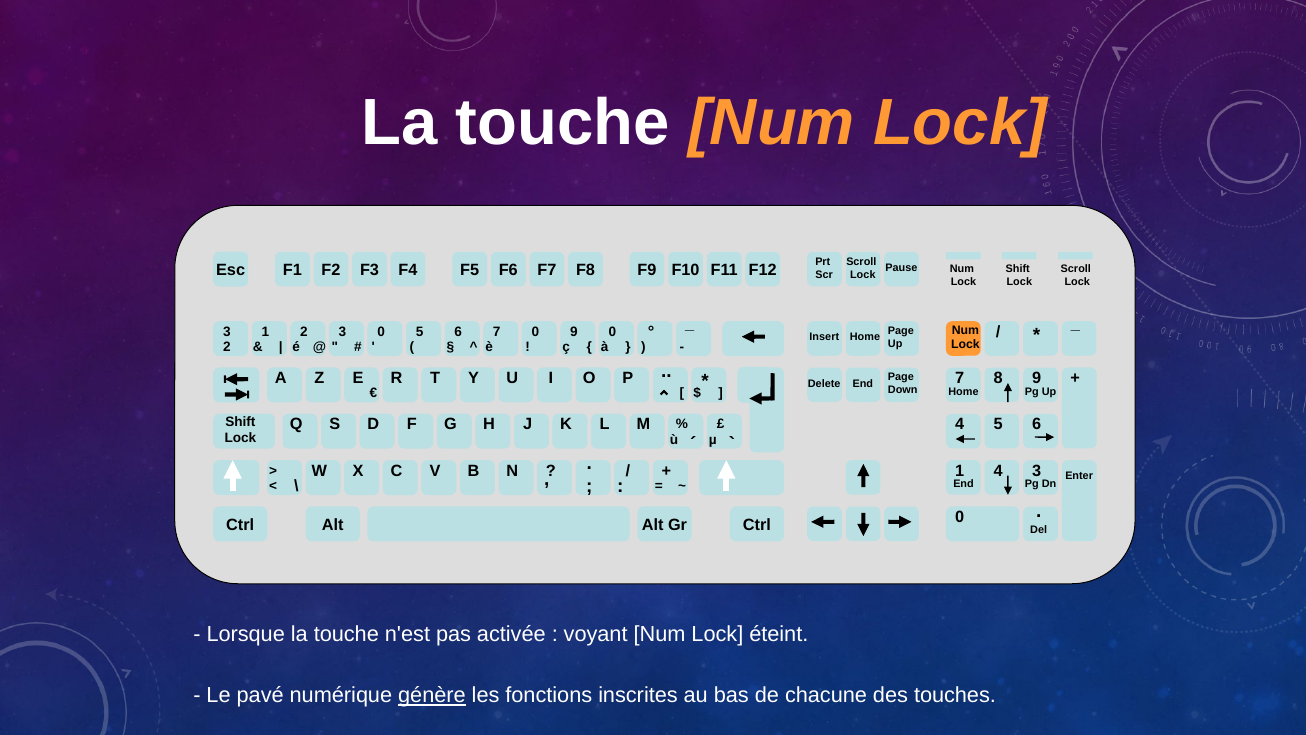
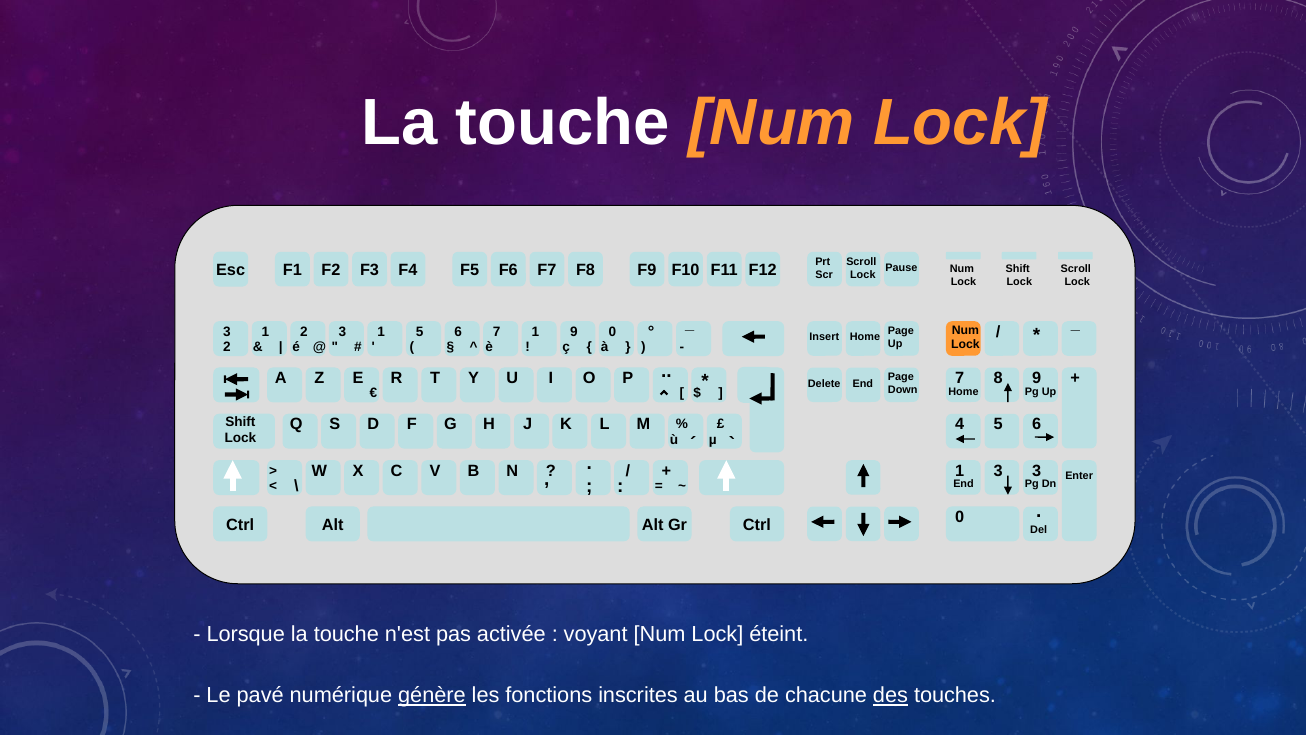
3 0: 0 -> 1 (381, 332)
7 0: 0 -> 1 (535, 332)
1 4: 4 -> 3 (998, 471)
des underline: none -> present (890, 695)
